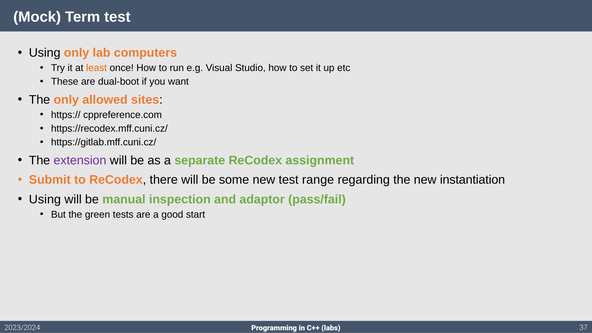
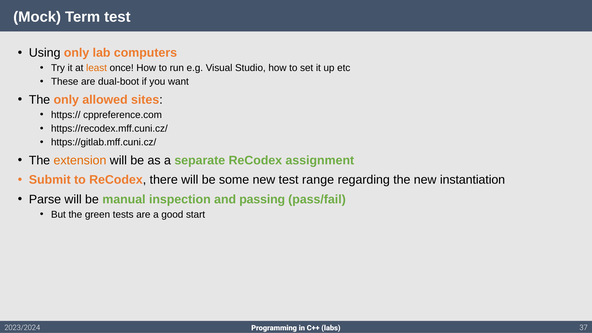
extension colour: purple -> orange (80, 160)
Using: Using -> Parse (45, 199)
adaptor: adaptor -> passing (262, 199)
